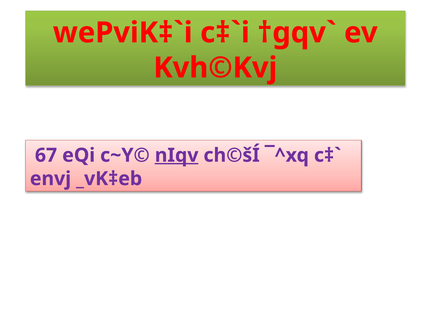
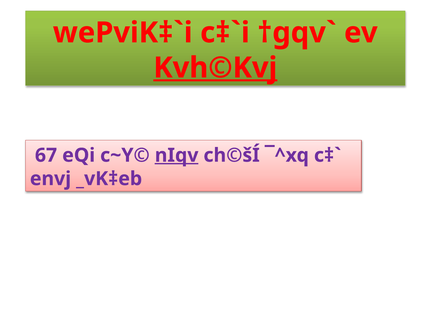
Kvh©Kvj underline: none -> present (215, 68)
